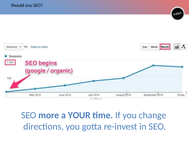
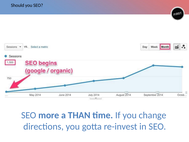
YOUR: YOUR -> THAN (79, 115)
